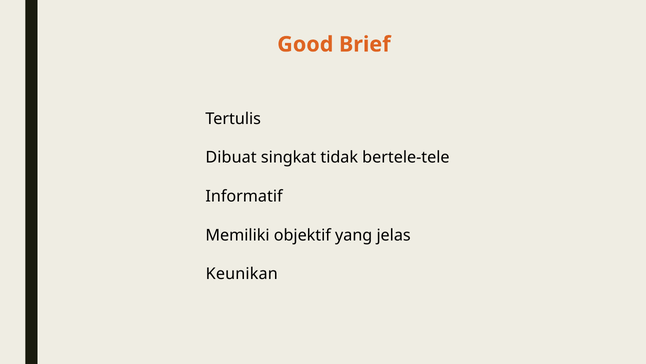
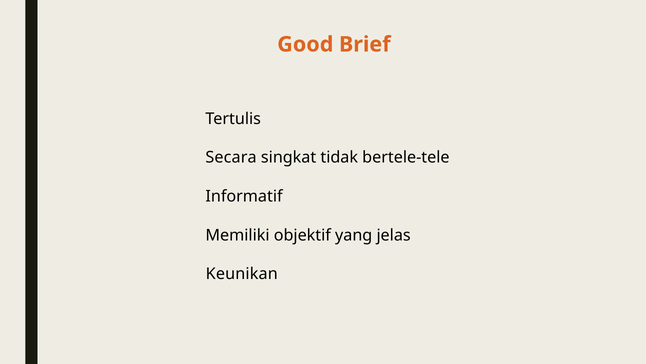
Dibuat: Dibuat -> Secara (231, 157)
